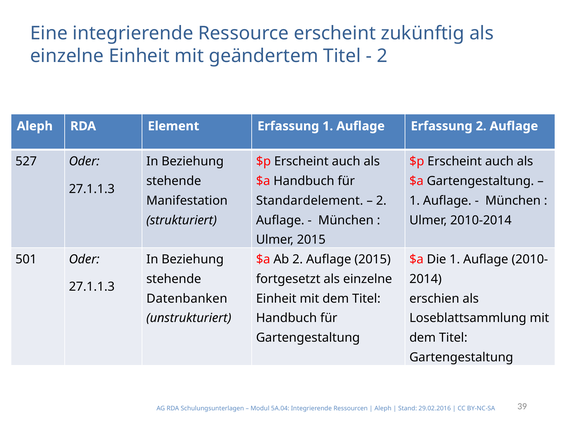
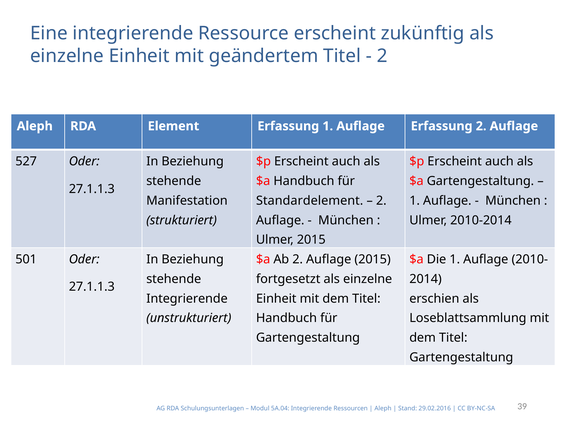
Datenbanken: Datenbanken -> Integrierende (187, 299)
